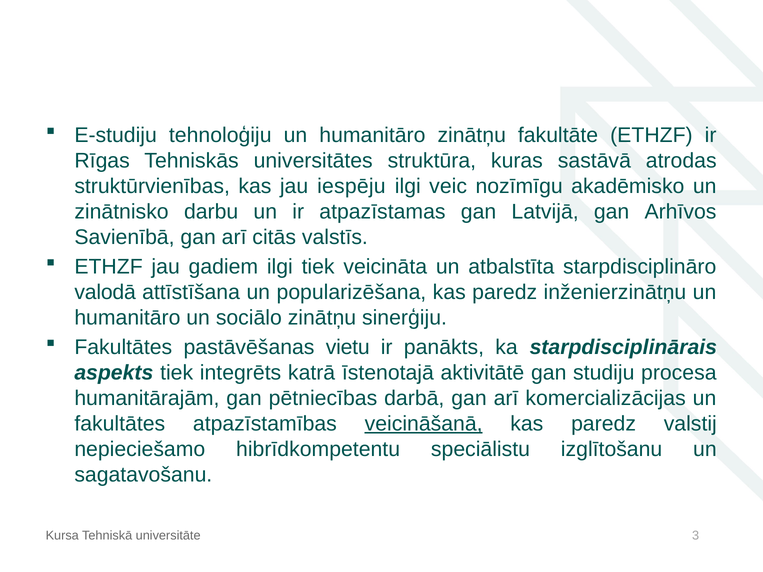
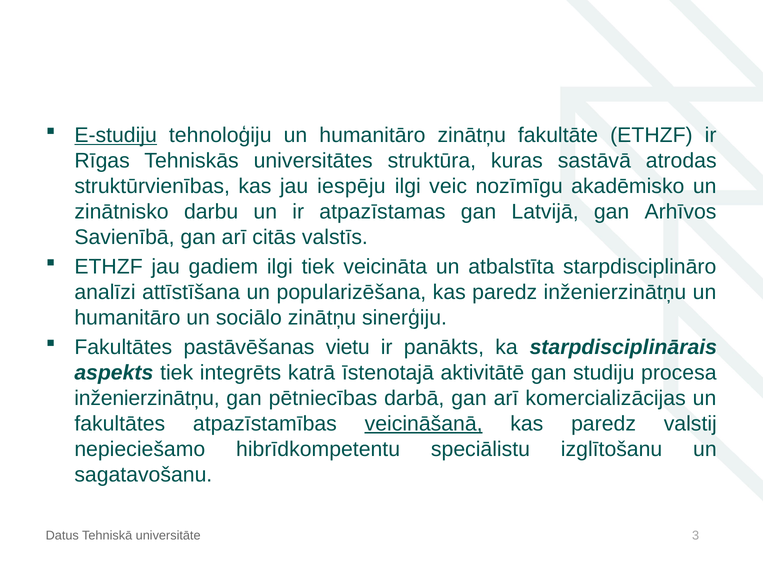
E-studiju underline: none -> present (116, 135)
valodā: valodā -> analīzi (105, 292)
humanitārajām: humanitārajām -> inženierzinātņu (147, 398)
Kursa: Kursa -> Datus (62, 536)
